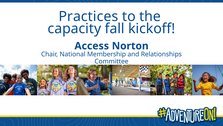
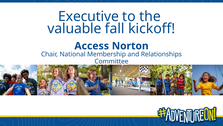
Practices: Practices -> Executive (89, 16)
capacity: capacity -> valuable (74, 29)
